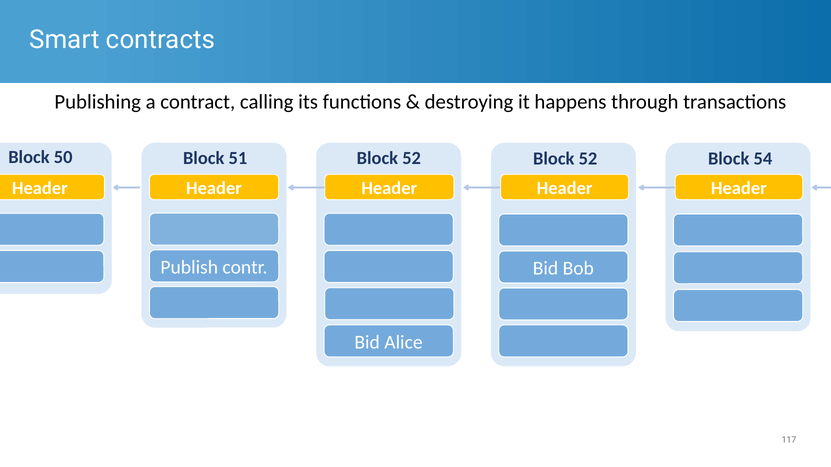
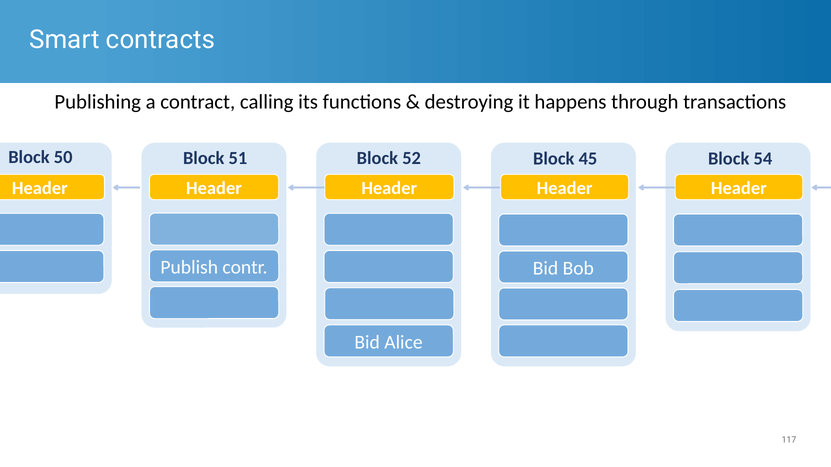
52: 52 -> 45 (588, 159)
